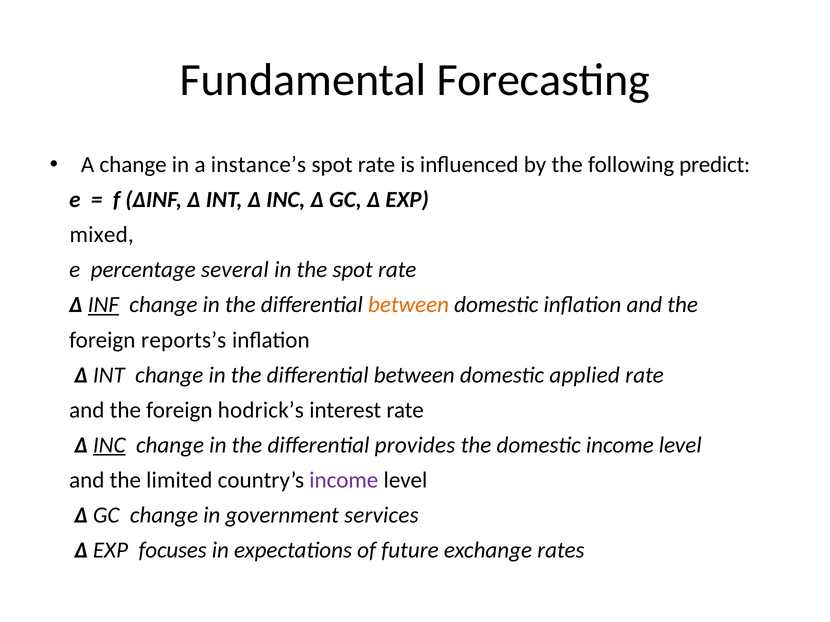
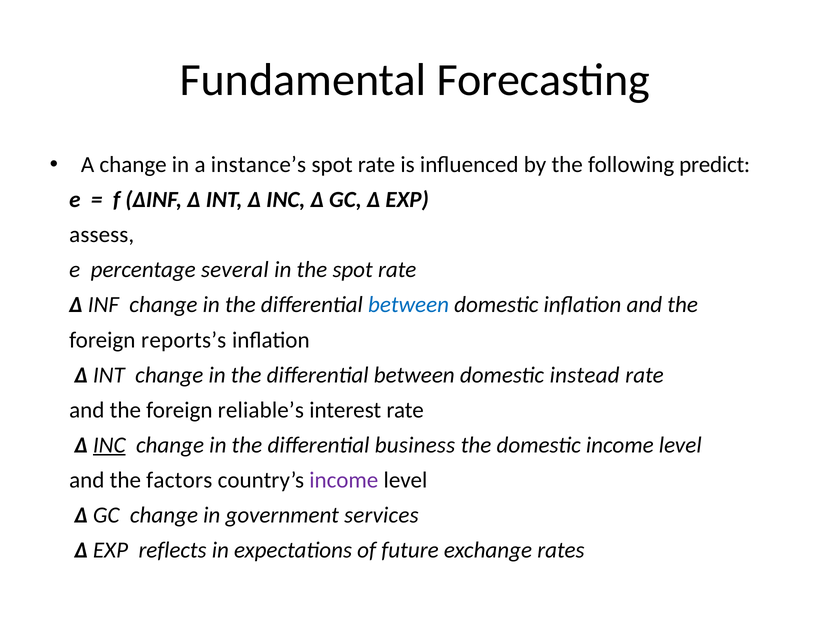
mixed: mixed -> assess (102, 235)
INF underline: present -> none (103, 305)
between colour: orange -> blue (409, 305)
applied: applied -> instead (585, 375)
hodrick’s: hodrick’s -> reliable’s (261, 410)
provides: provides -> business (415, 445)
limited: limited -> factors (179, 480)
focuses: focuses -> reflects (173, 551)
